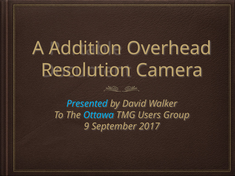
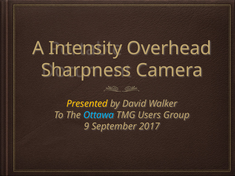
Addition: Addition -> Intensity (85, 48)
Resolution: Resolution -> Sharpness (86, 70)
Presented colour: light blue -> yellow (87, 104)
